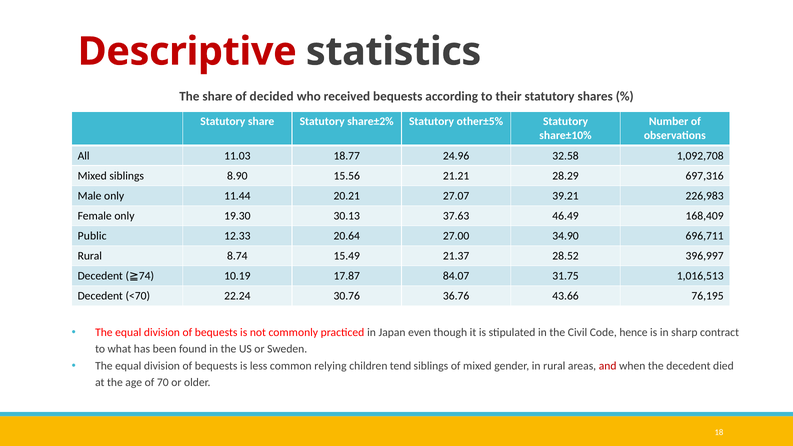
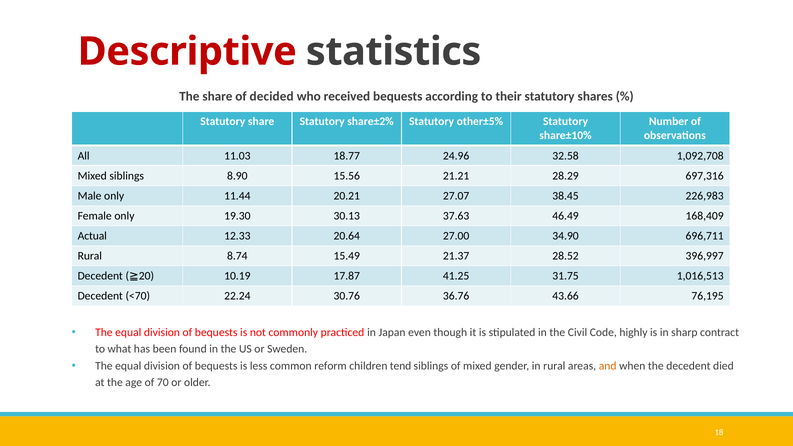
39.21: 39.21 -> 38.45 (566, 196)
Public: Public -> Actual (92, 236)
84.07: 84.07 -> 41.25 (456, 276)
74: 74 -> 20 (146, 276)
hence: hence -> highly (633, 333)
relying: relying -> reform (330, 366)
and colour: red -> orange (608, 366)
